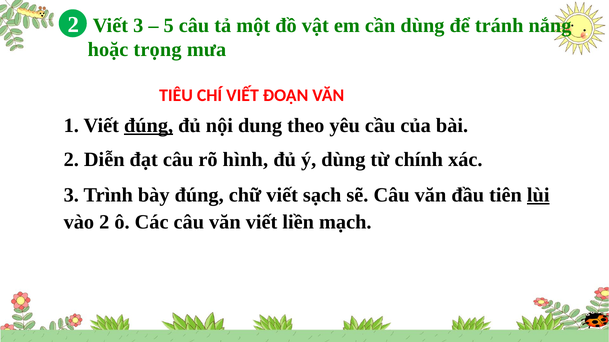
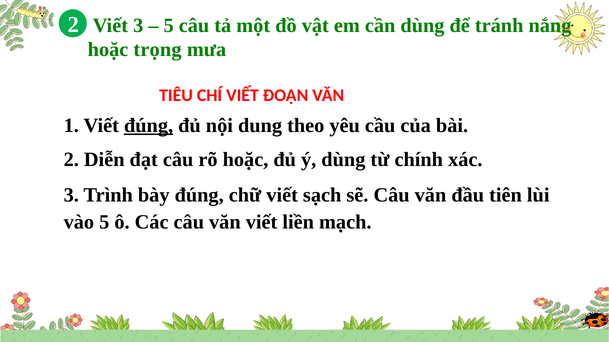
rõ hình: hình -> hoặc (246, 160)
lùi underline: present -> none (538, 195)
vào 2: 2 -> 5 (104, 222)
